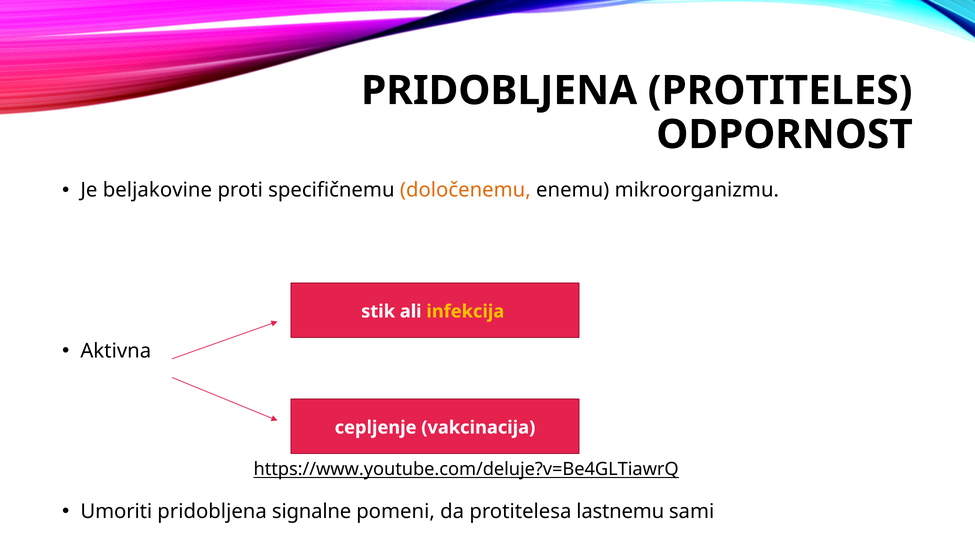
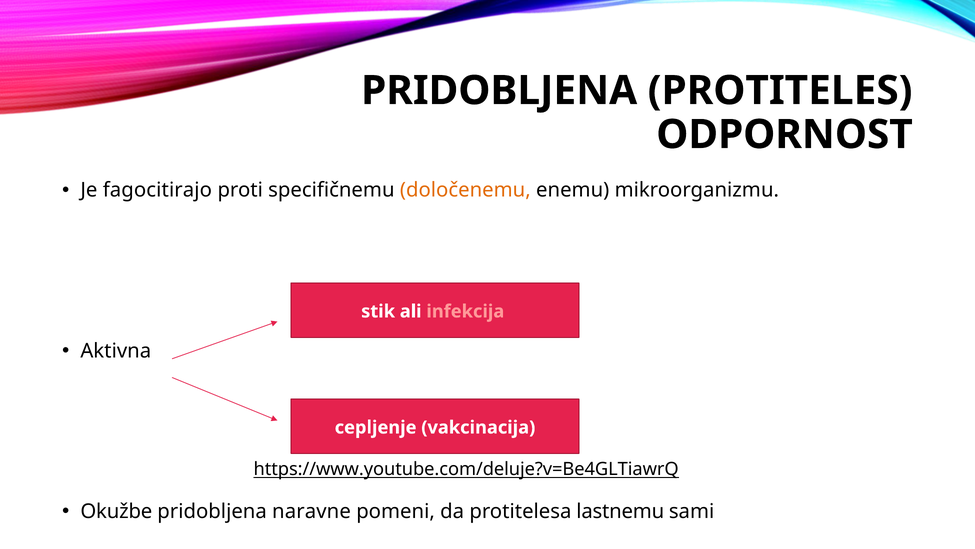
beljakovine: beljakovine -> fagocitirajo (157, 190)
infekcija colour: yellow -> pink (465, 311)
Umoriti: Umoriti -> Okužbe (116, 511)
signalne: signalne -> naravne (311, 511)
